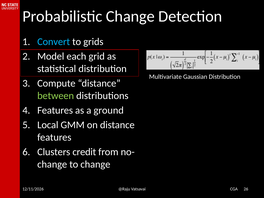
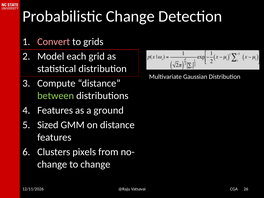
Convert colour: light blue -> pink (54, 42)
Local: Local -> Sized (48, 125)
credit: credit -> pixels (84, 152)
